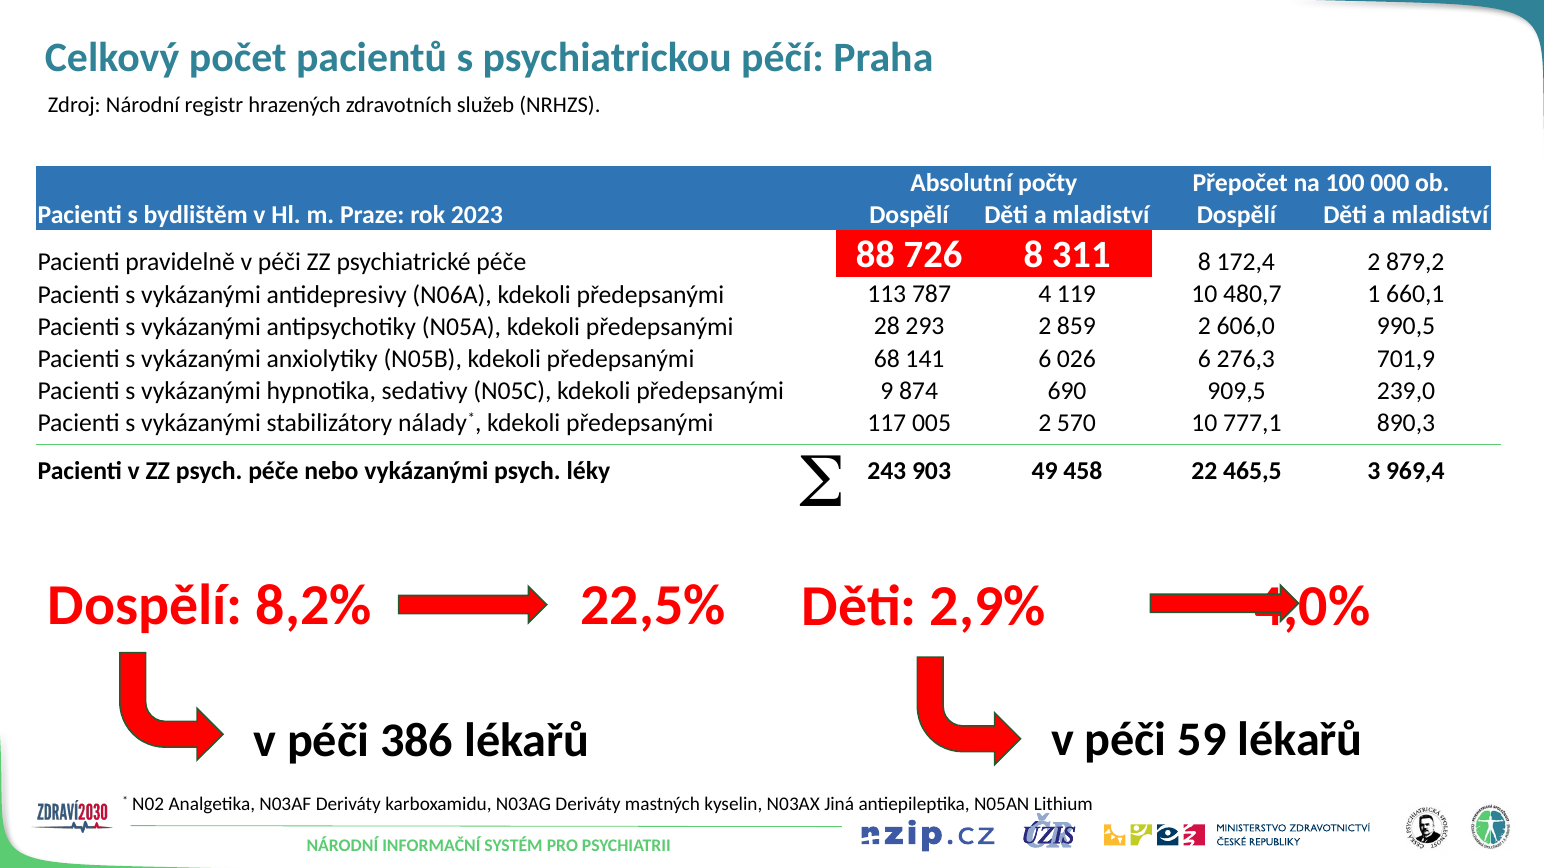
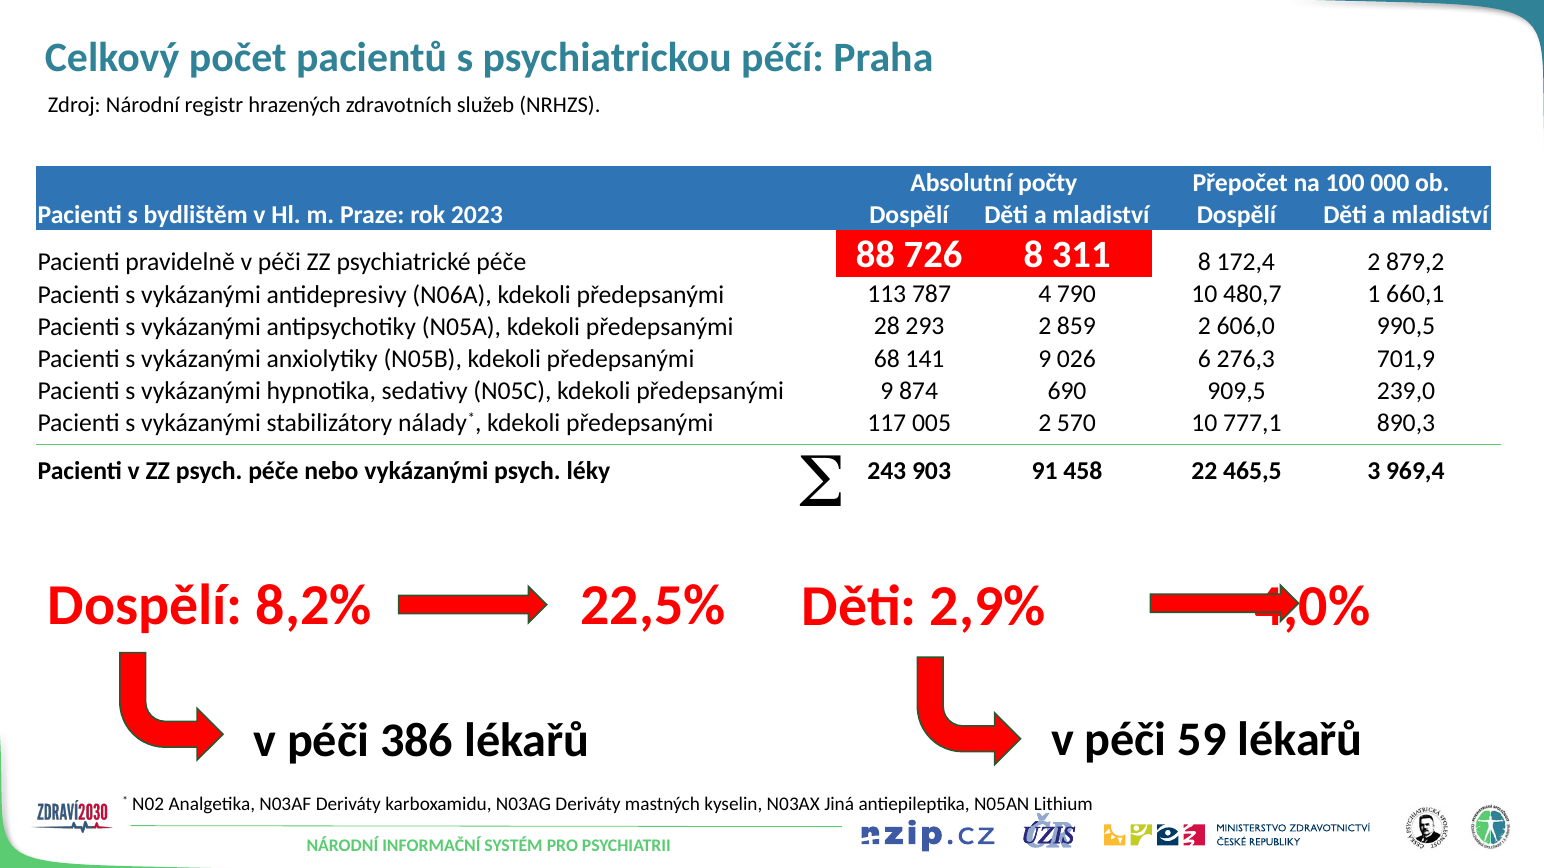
119: 119 -> 790 (1076, 295)
141 6: 6 -> 9 (1045, 359)
49: 49 -> 91 (1045, 471)
